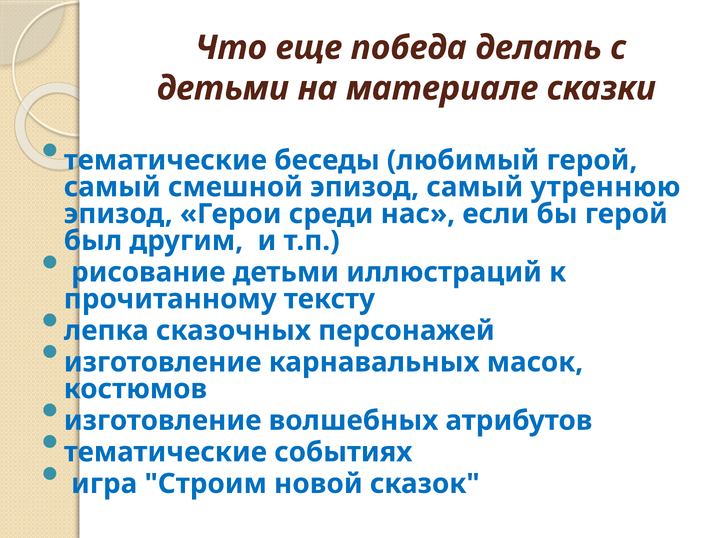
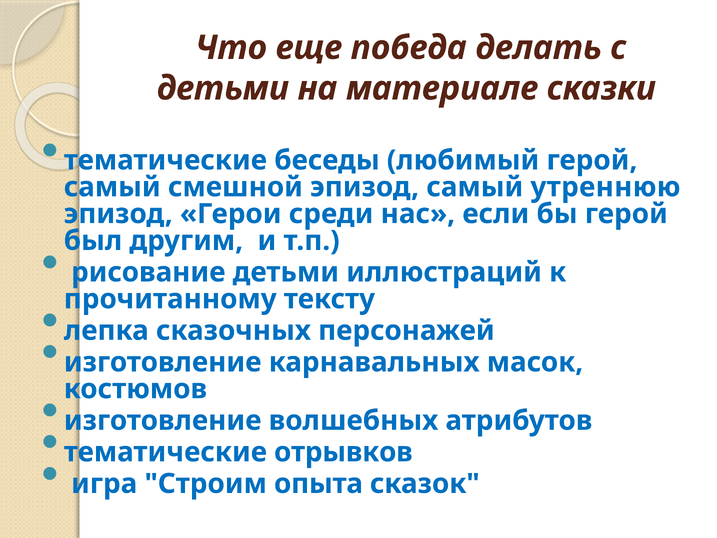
событиях: событиях -> отрывков (343, 452)
новой: новой -> опыта (318, 483)
